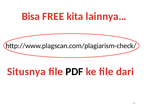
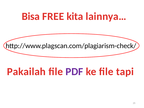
Situsnya: Situsnya -> Pakailah (26, 72)
PDF colour: black -> purple (74, 72)
dari: dari -> tapi (125, 72)
